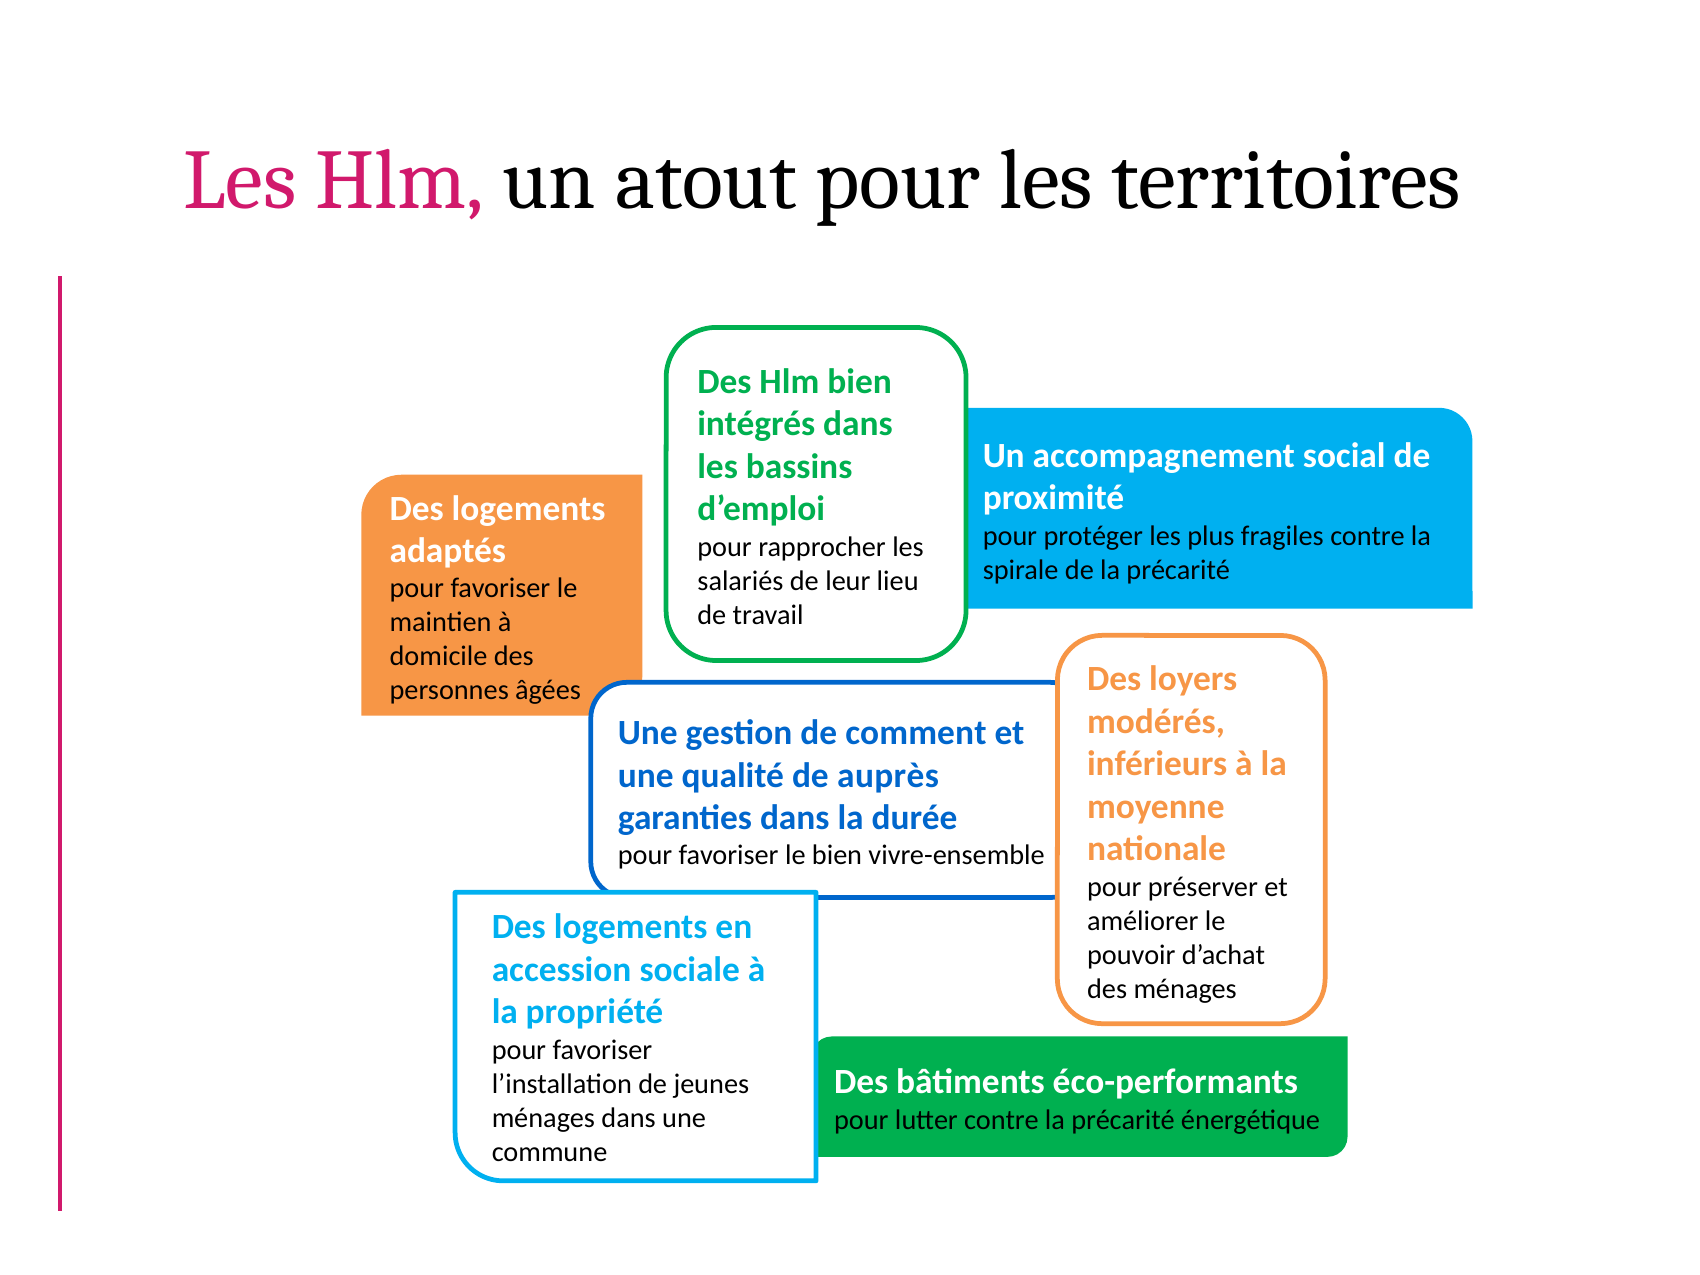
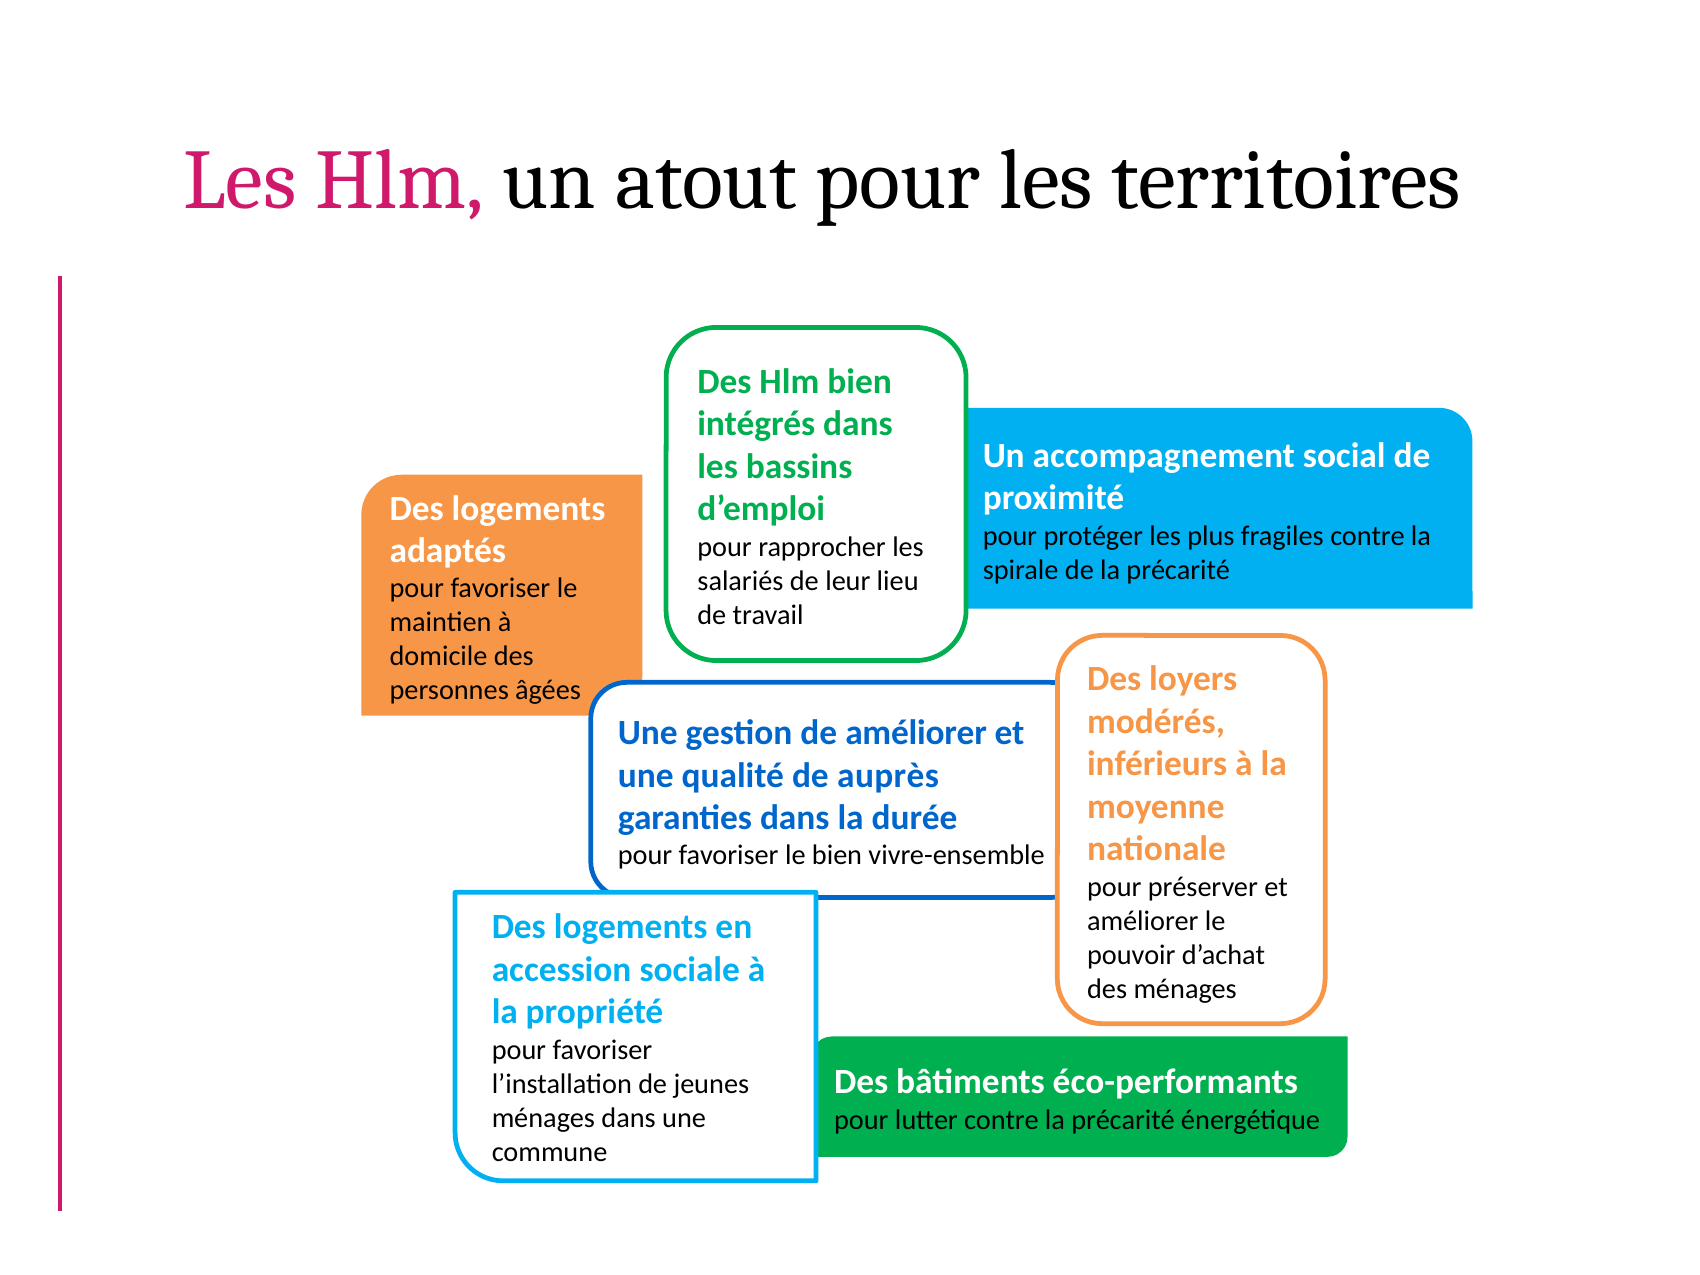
de comment: comment -> améliorer (916, 733)
